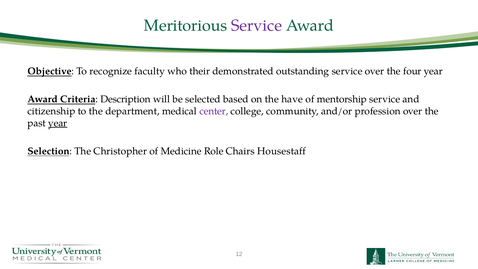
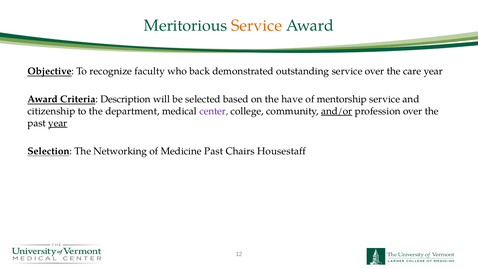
Service colour: purple -> orange (257, 26)
their: their -> back (200, 71)
four: four -> care (412, 71)
and/or underline: none -> present (337, 111)
Christopher: Christopher -> Networking (120, 151)
Medicine Role: Role -> Past (214, 151)
